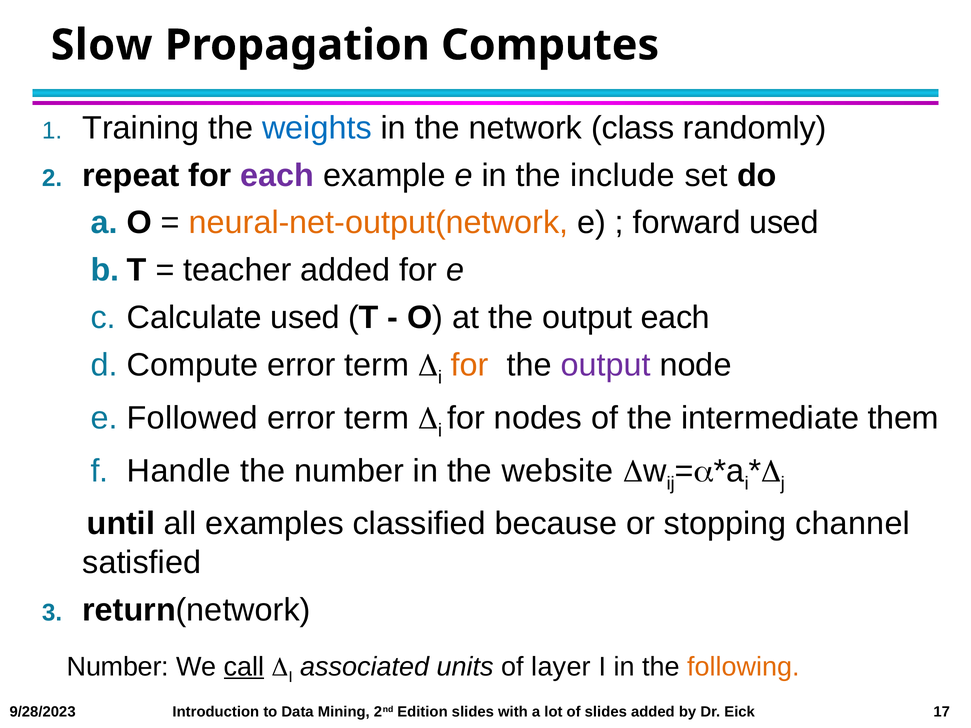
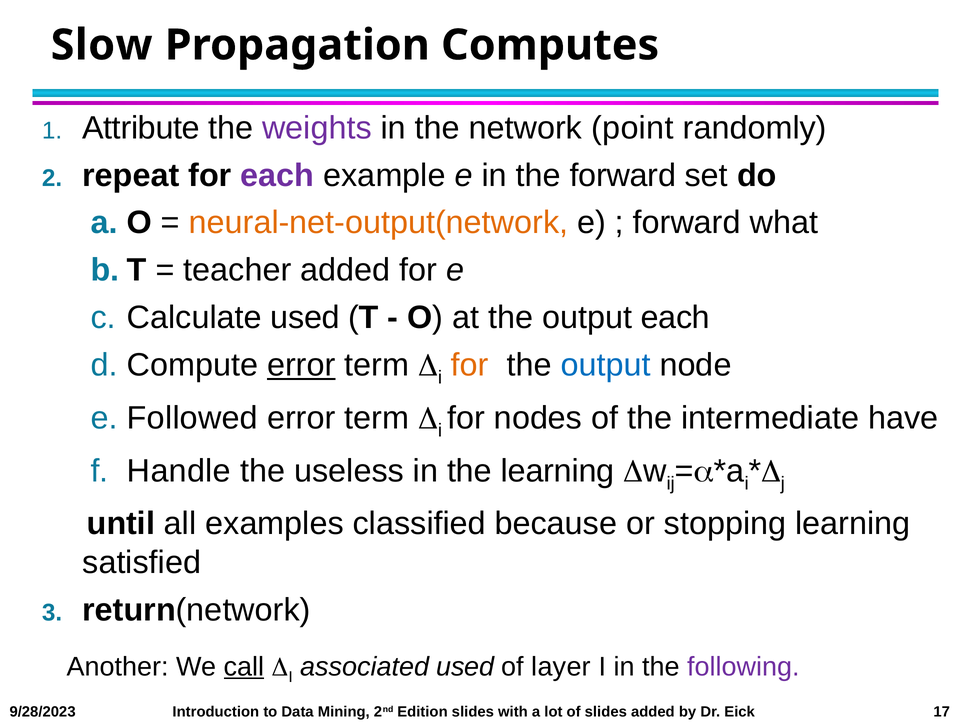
Training: Training -> Attribute (141, 128)
weights colour: blue -> purple (317, 128)
class: class -> point (632, 128)
the include: include -> forward (623, 175)
forward used: used -> what (784, 223)
error underline: none -> present (301, 365)
output colour: purple -> blue (606, 365)
them: them -> have (903, 418)
the number: number -> useless (349, 471)
the website: website -> learning (558, 471)
stopping channel: channel -> learning (853, 524)
Number: Number -> Another (118, 667)
associated units: units -> used (465, 667)
following colour: orange -> purple (744, 667)
